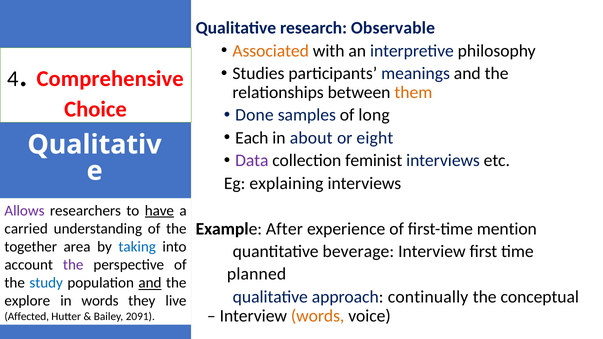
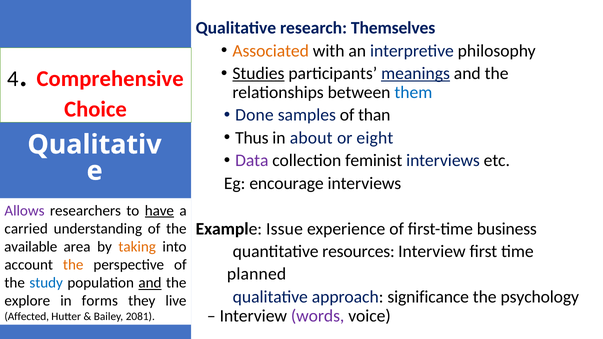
Observable: Observable -> Themselves (393, 28)
Studies underline: none -> present (258, 73)
meanings underline: none -> present (416, 73)
them colour: orange -> blue (413, 92)
long: long -> than (374, 115)
Each: Each -> Thus (252, 138)
explaining: explaining -> encourage (287, 183)
After: After -> Issue (284, 229)
mention: mention -> business (507, 229)
together: together -> available (31, 247)
taking colour: blue -> orange (137, 247)
beverage: beverage -> resources (358, 252)
the colour: purple -> orange (73, 265)
continually: continually -> significance (428, 297)
conceptual: conceptual -> psychology (540, 297)
in words: words -> forms (100, 301)
words colour: orange -> purple (318, 316)
2091: 2091 -> 2081 (140, 317)
